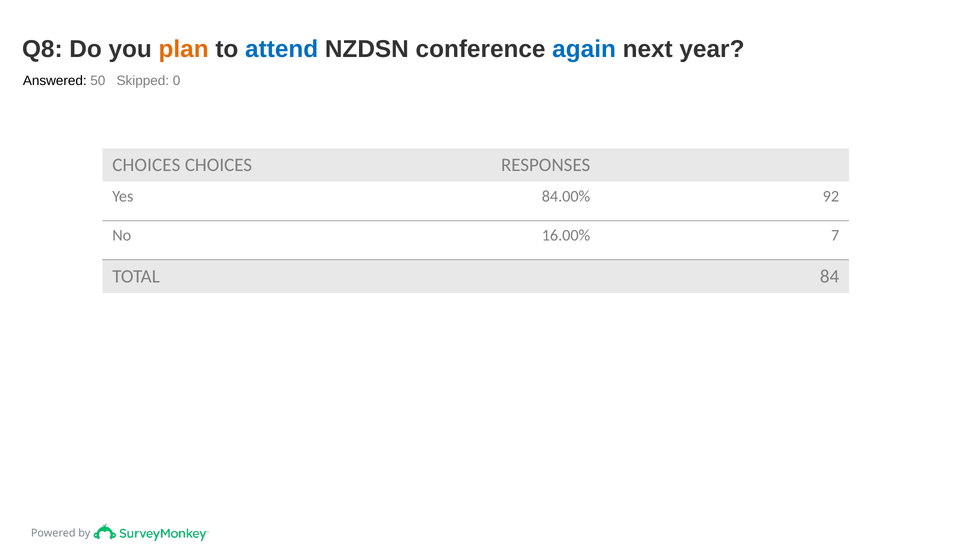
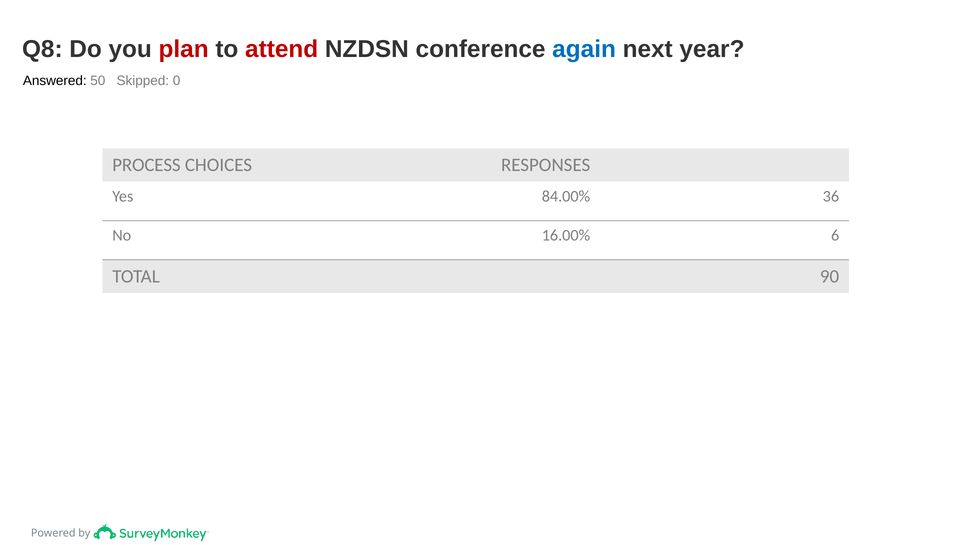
plan colour: orange -> red (184, 49)
attend colour: blue -> red (282, 49)
CHOICES: CHOICES -> PROCESS (146, 165)
92: 92 -> 36 (831, 196)
7: 7 -> 6 (835, 235)
84: 84 -> 90 (830, 276)
